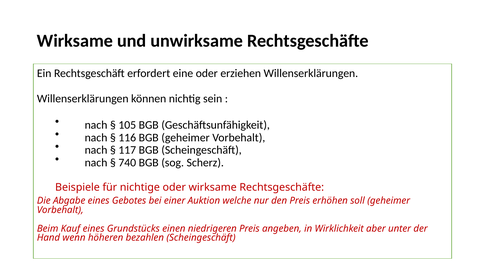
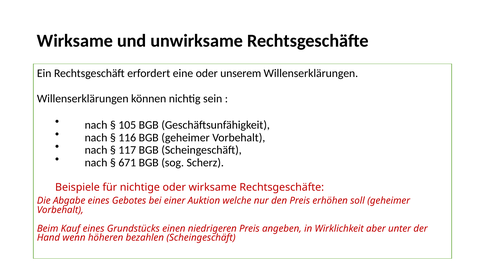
erziehen: erziehen -> unserem (241, 73)
740: 740 -> 671 (127, 163)
